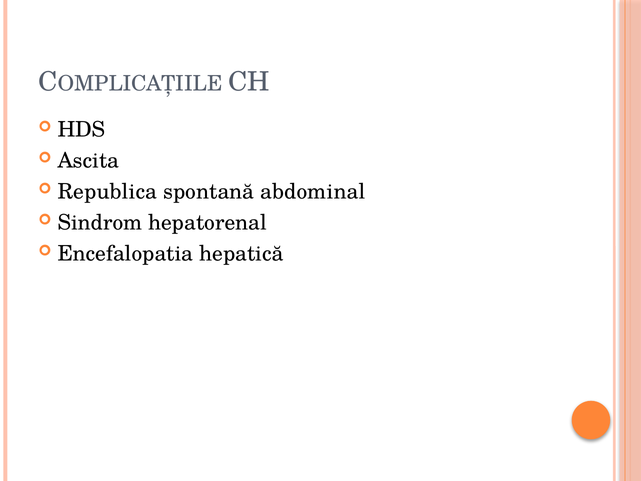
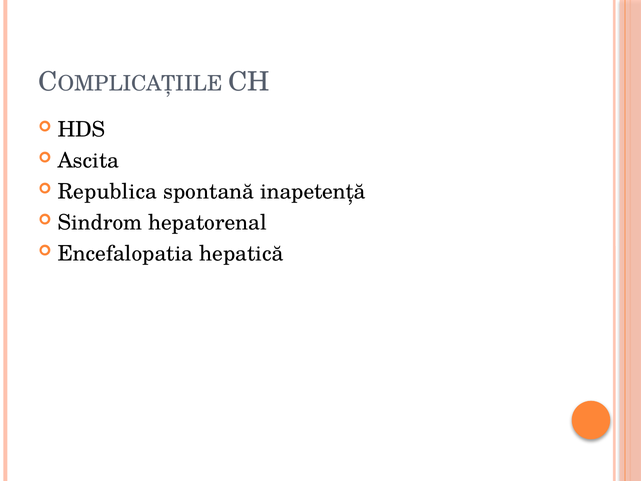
abdominal: abdominal -> inapetenţă (313, 192)
